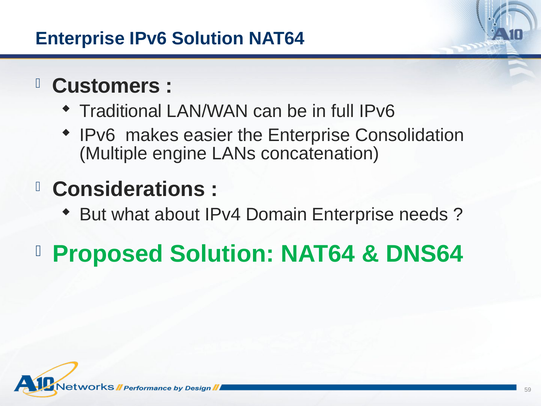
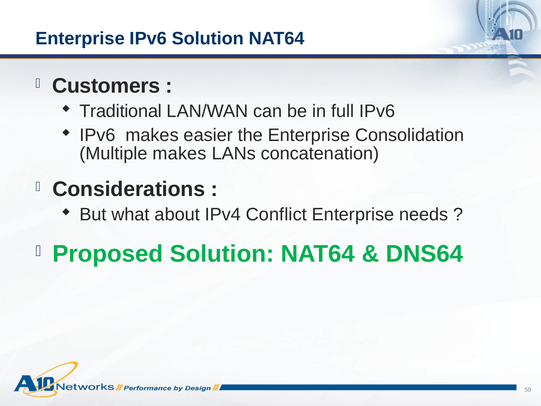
Multiple engine: engine -> makes (180, 153)
Domain: Domain -> Conflict (276, 215)
